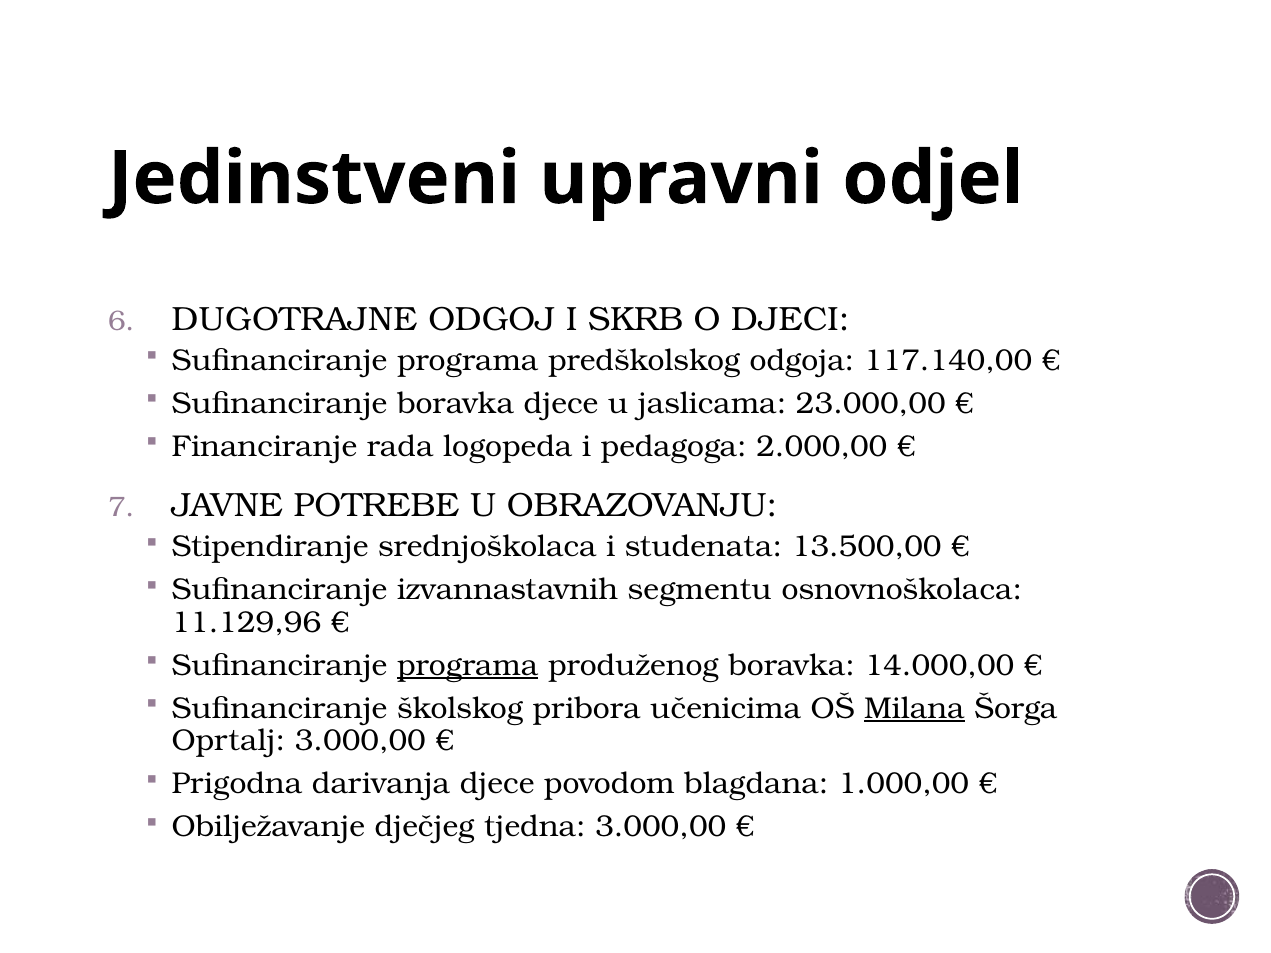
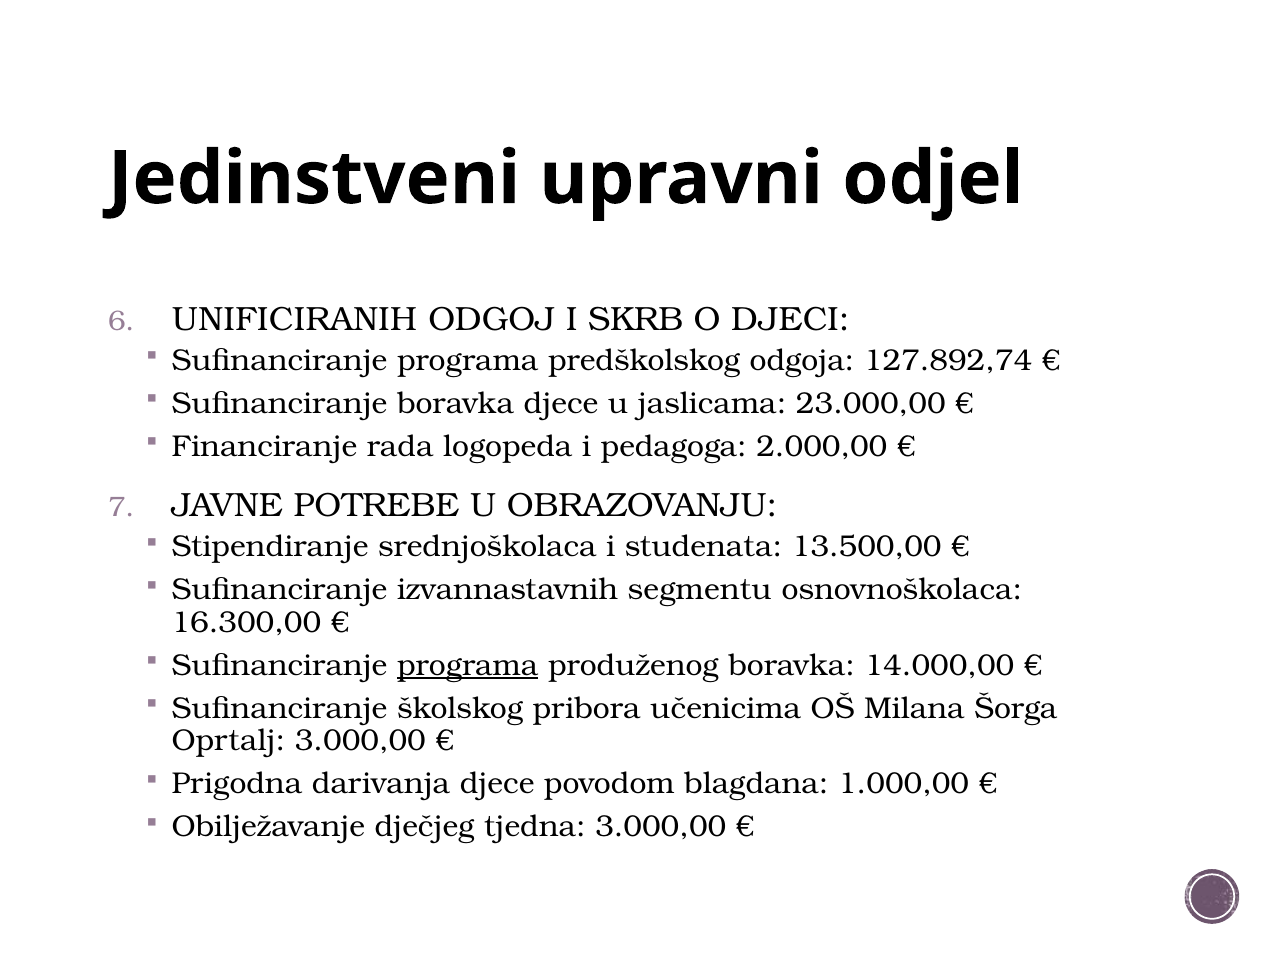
DUGOTRAJNE: DUGOTRAJNE -> UNIFICIRANIH (294, 319)
117.140,00: 117.140,00 -> 127.892,74 (948, 361)
11.129,96: 11.129,96 -> 16.300,00 (246, 622)
Milana underline: present -> none (914, 709)
